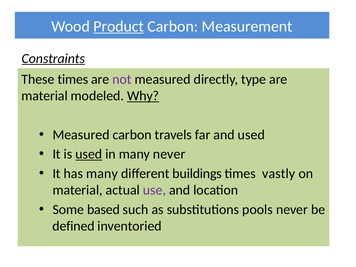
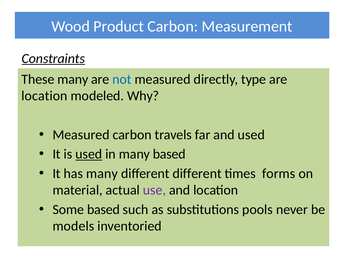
Product underline: present -> none (119, 26)
These times: times -> many (73, 79)
not colour: purple -> blue (122, 79)
material: material -> location (44, 96)
Why underline: present -> none (143, 96)
many never: never -> based (169, 154)
different buildings: buildings -> different (197, 173)
vastly: vastly -> forms (279, 173)
defined: defined -> models (73, 226)
